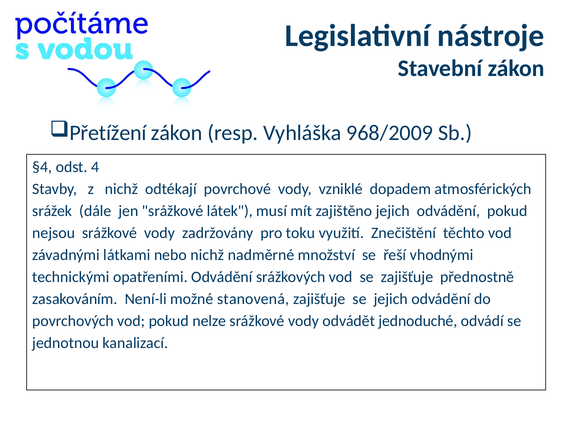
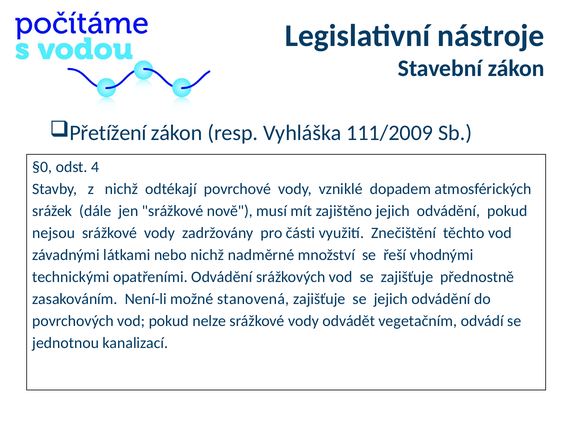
968/2009: 968/2009 -> 111/2009 (390, 133)
§4: §4 -> §0 (42, 167)
látek: látek -> nově (230, 211)
toku: toku -> části (301, 233)
jednoduché: jednoduché -> vegetačním (418, 321)
